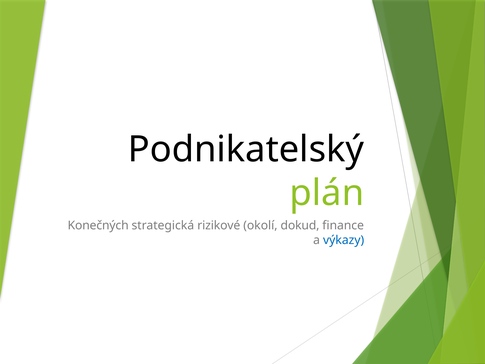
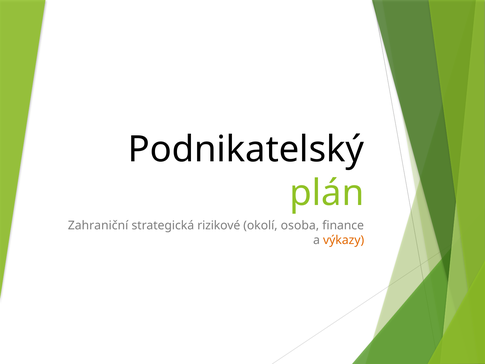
Konečných: Konečných -> Zahraniční (98, 225)
dokud: dokud -> osoba (300, 225)
výkazy colour: blue -> orange (344, 240)
